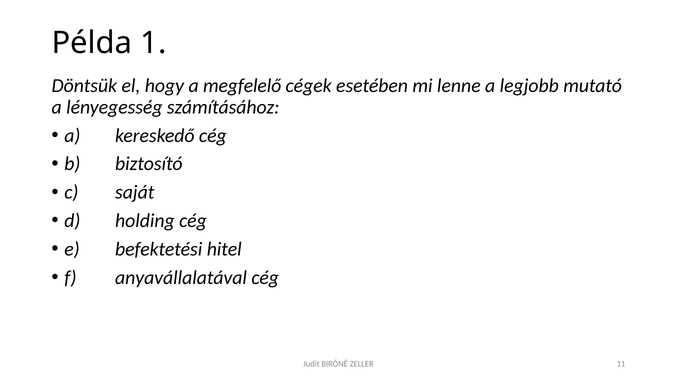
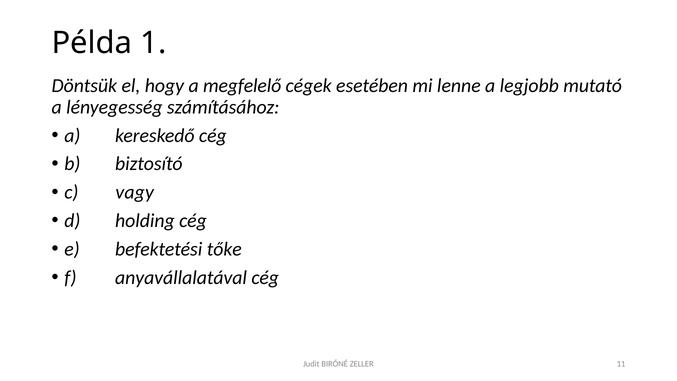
saját: saját -> vagy (135, 192)
hitel: hitel -> tőke (224, 249)
